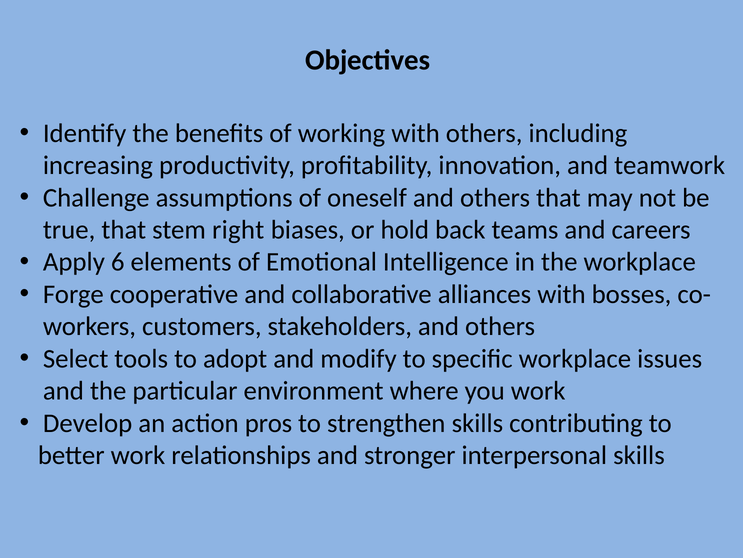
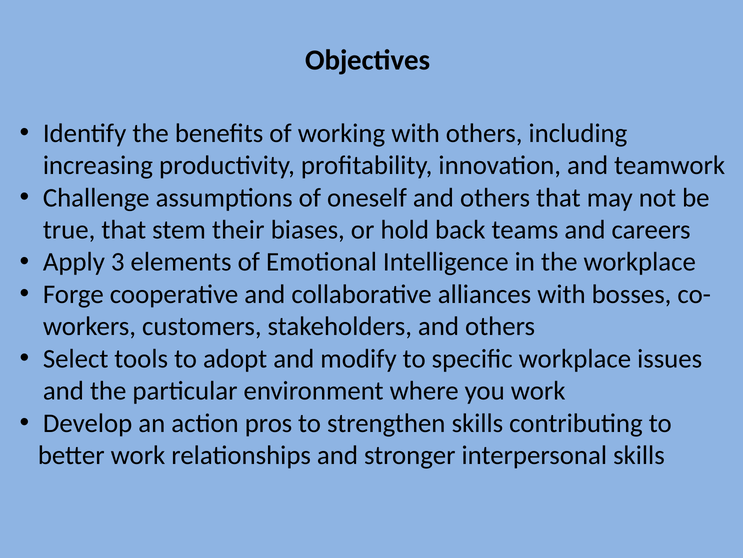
right: right -> their (238, 230)
6: 6 -> 3 (118, 262)
